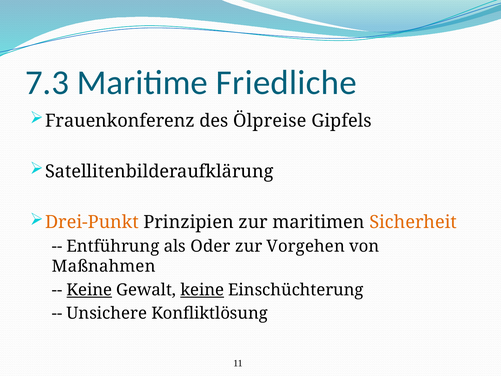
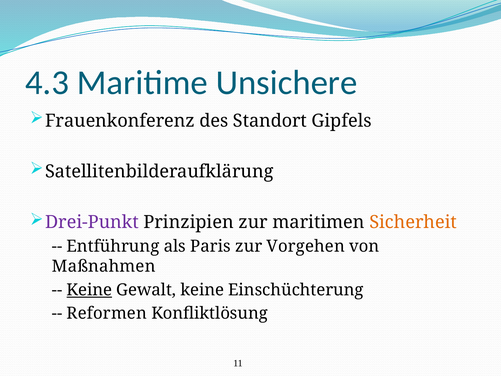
7.3: 7.3 -> 4.3 (47, 83)
Friedliche: Friedliche -> Unsichere (287, 83)
Ölpreise: Ölpreise -> Standort (270, 121)
Drei-Punkt colour: orange -> purple (92, 222)
Oder: Oder -> Paris (210, 246)
keine underline: present -> none (202, 290)
Unsichere: Unsichere -> Reformen (107, 313)
